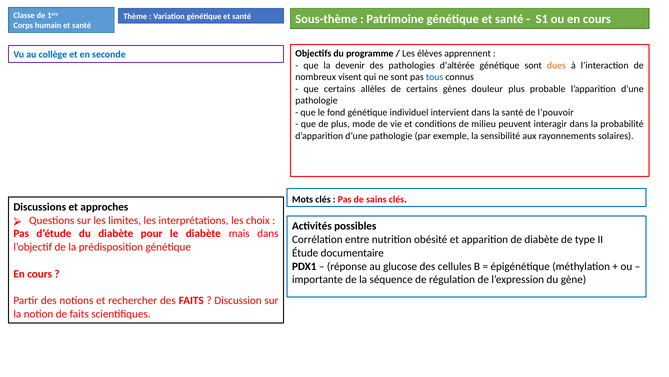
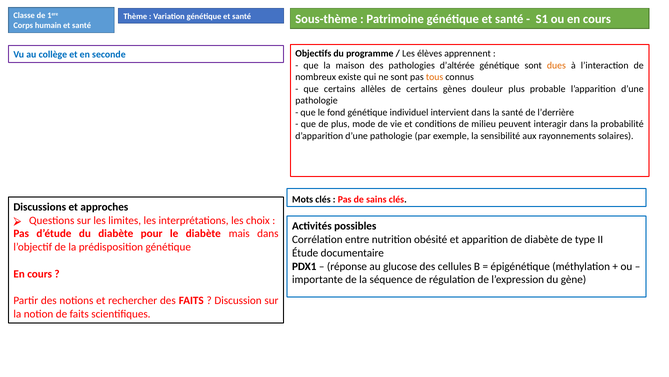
devenir: devenir -> maison (350, 65)
visent: visent -> existe (350, 77)
tous colour: blue -> orange (435, 77)
l’pouvoir: l’pouvoir -> l’derrière (556, 112)
